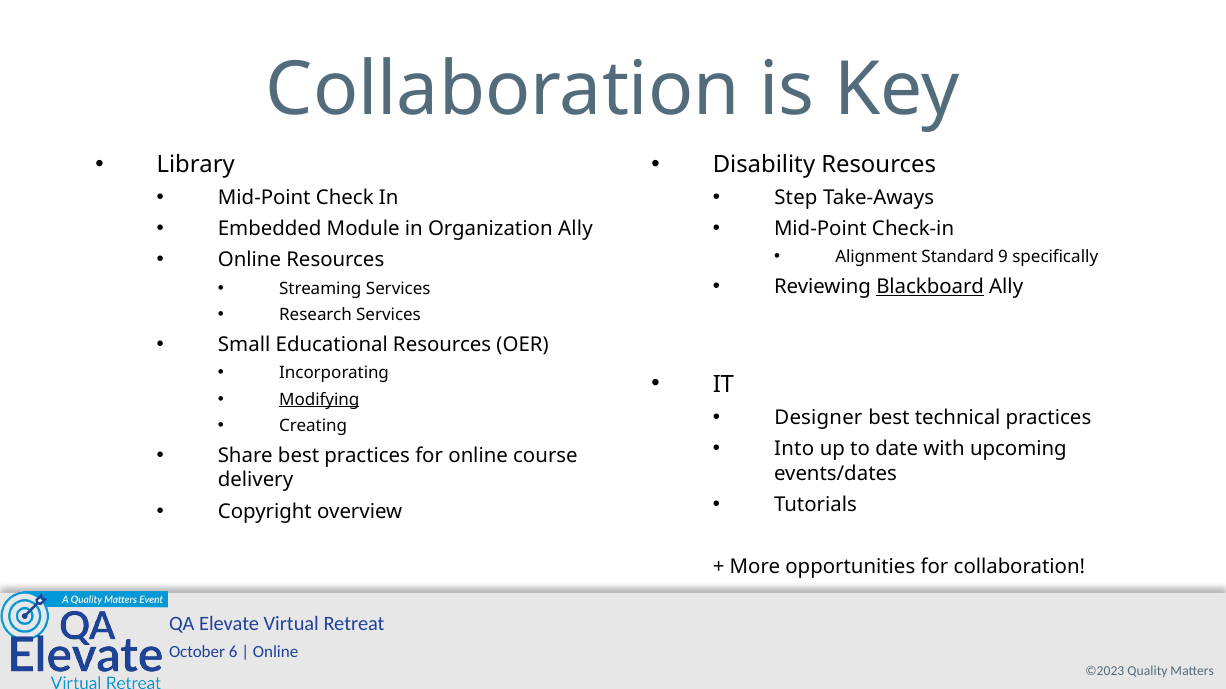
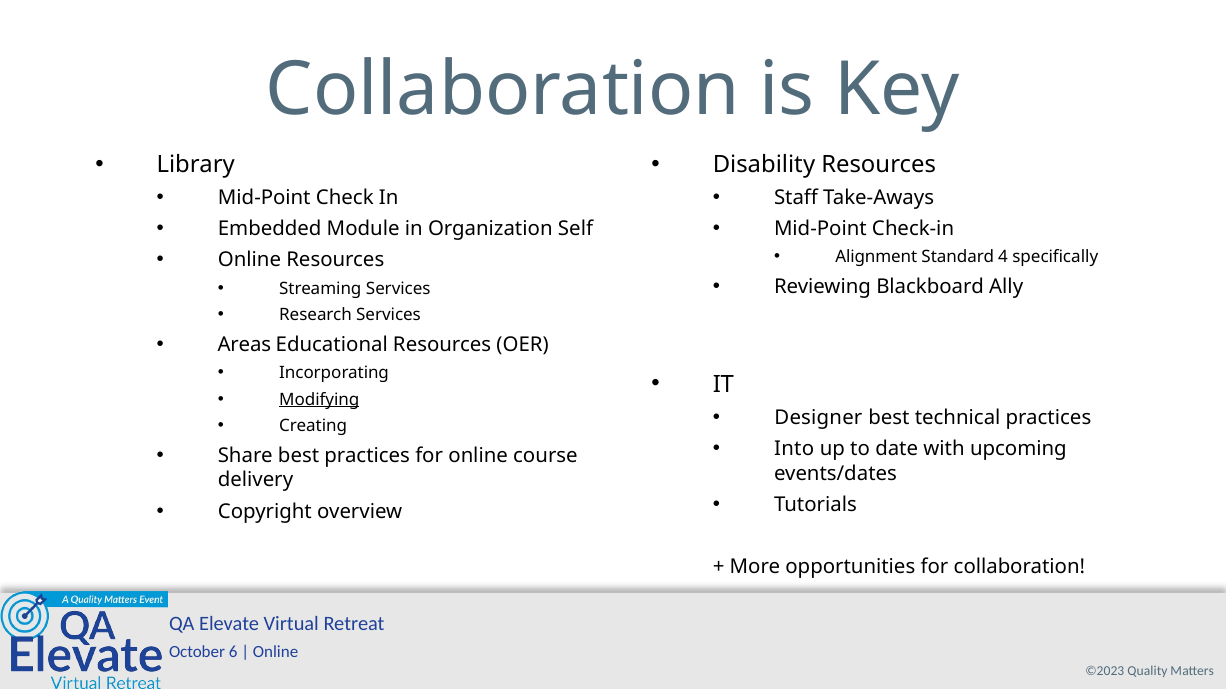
Step: Step -> Staff (796, 198)
Organization Ally: Ally -> Self (576, 229)
9: 9 -> 4 (1003, 258)
Blackboard underline: present -> none (930, 287)
Small: Small -> Areas (244, 345)
